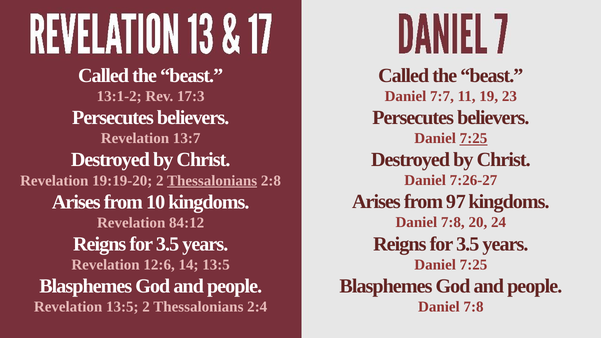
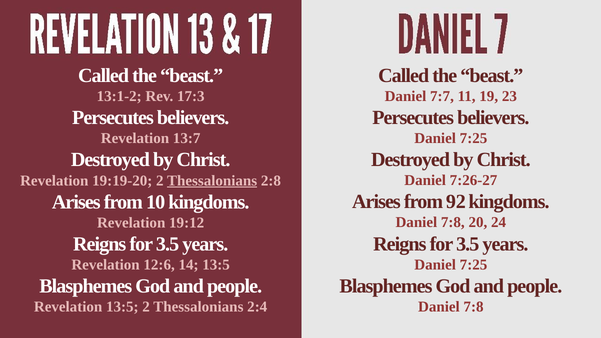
7:25 underline: present -> none (474, 138)
97: 97 -> 92 (456, 202)
84:12: 84:12 -> 19:12 (187, 223)
